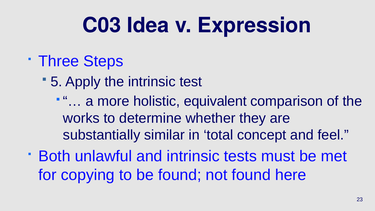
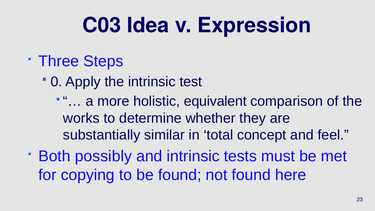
5: 5 -> 0 (57, 82)
unlawful: unlawful -> possibly (103, 156)
